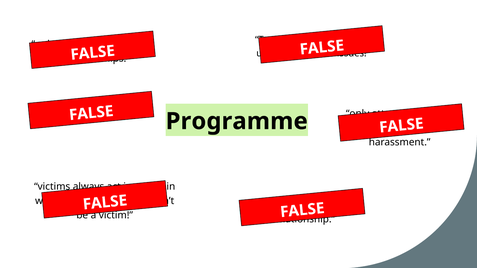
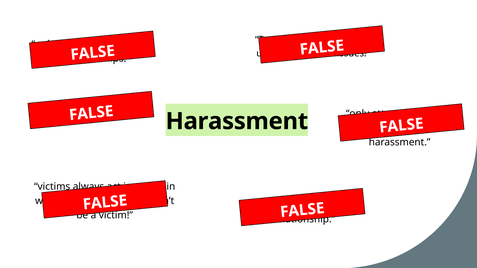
Programme: Programme -> Harassment (237, 121)
